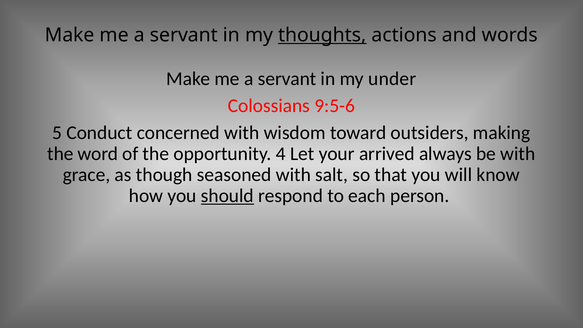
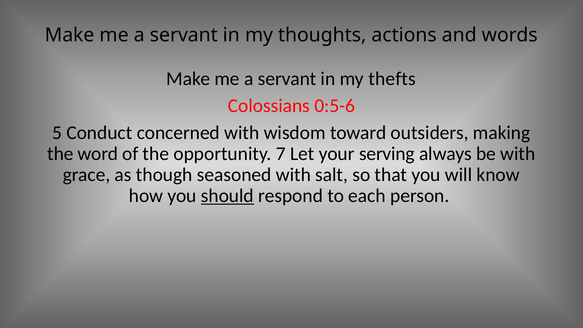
thoughts underline: present -> none (322, 35)
under: under -> thefts (392, 79)
9:5-6: 9:5-6 -> 0:5-6 (335, 106)
4: 4 -> 7 (281, 154)
arrived: arrived -> serving (387, 154)
